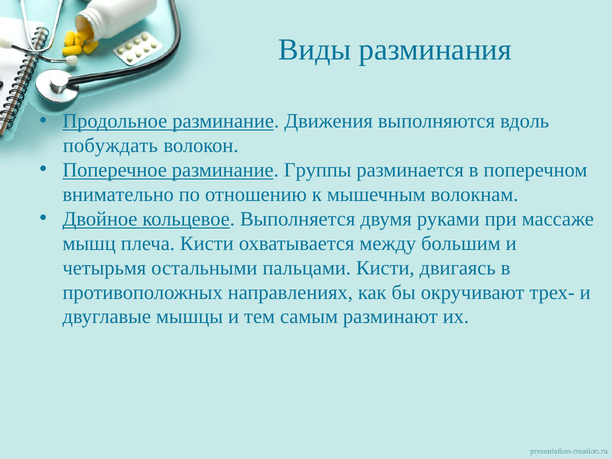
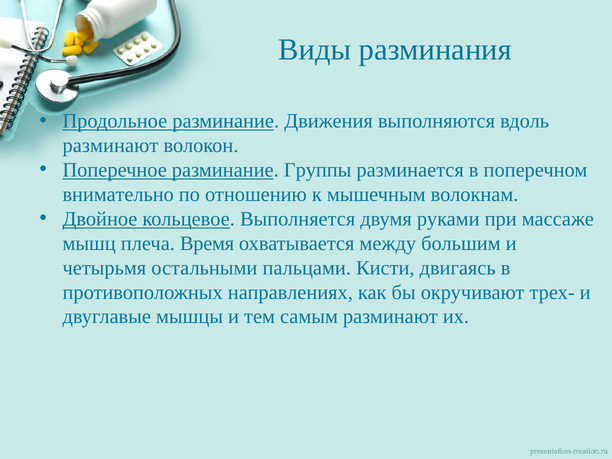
побуждать: побуждать -> разминают (110, 145)
плеча Кисти: Кисти -> Время (207, 243)
